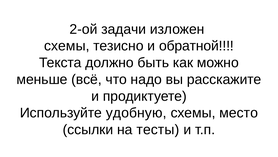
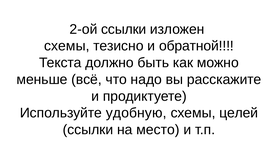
2-ой задачи: задачи -> ссылки (124, 29)
место: место -> целей (239, 113)
тесты: тесты -> место (158, 129)
